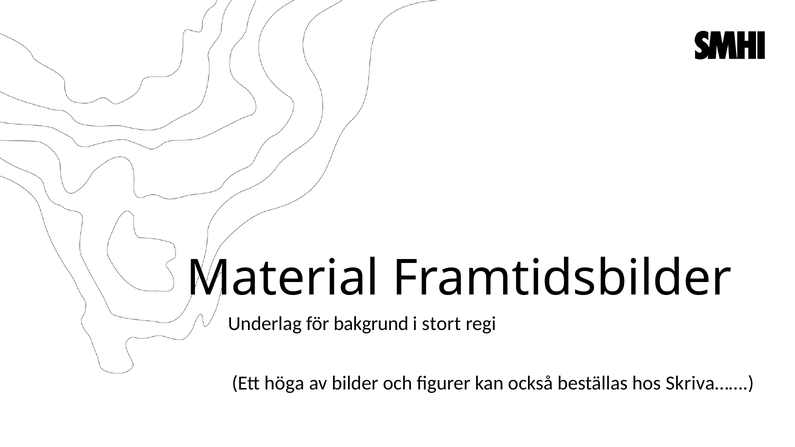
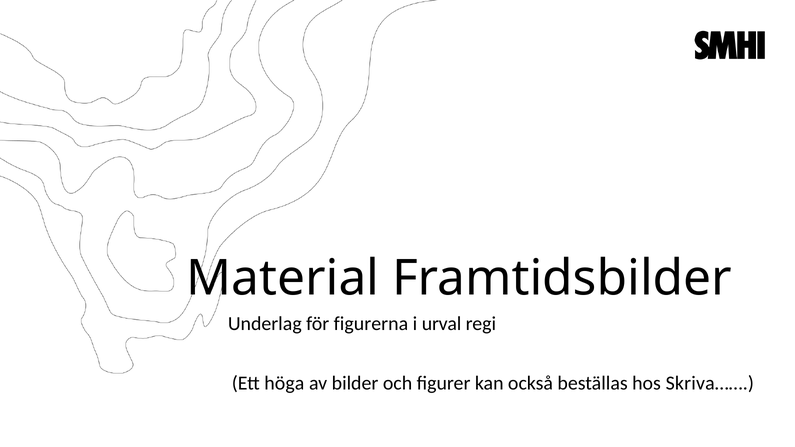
bakgrund: bakgrund -> figurerna (371, 324)
stort: stort -> urval (442, 324)
